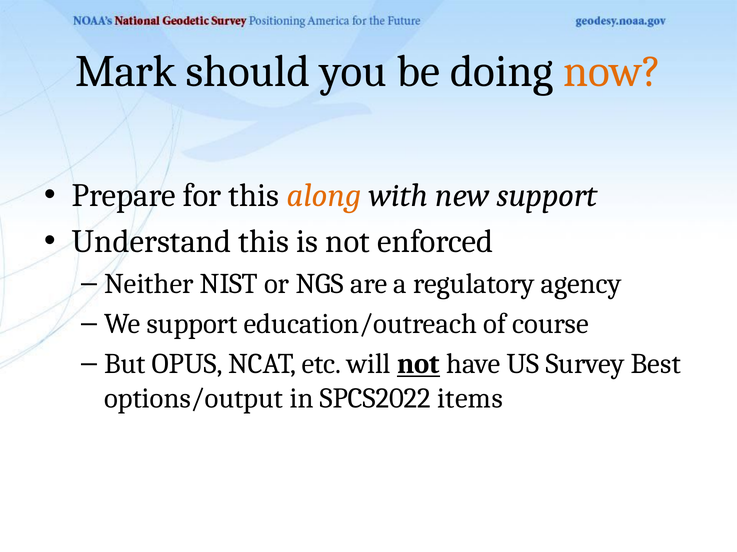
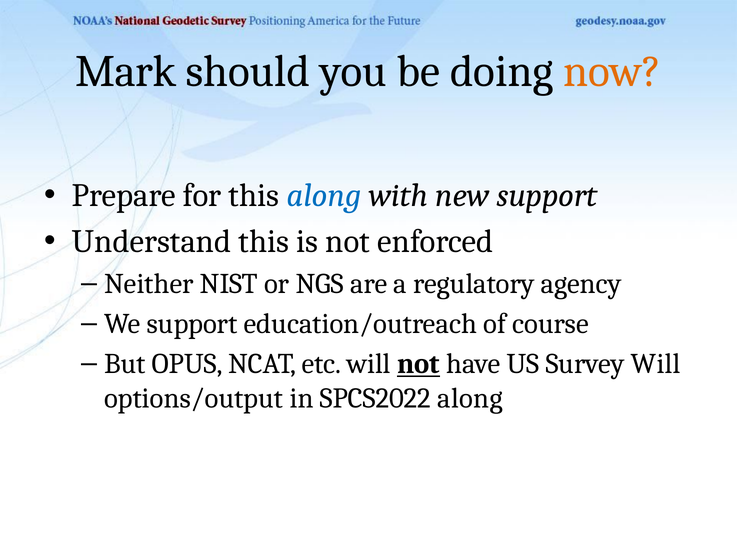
along colour: orange -> blue (324, 196)
Survey Best: Best -> Will (656, 364)
SPCS2022 items: items -> along (470, 399)
